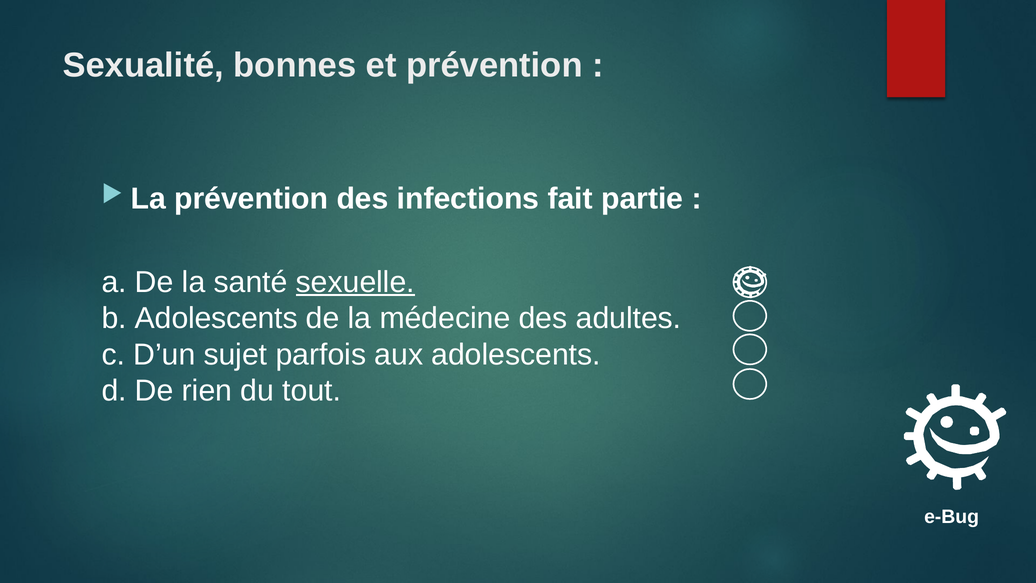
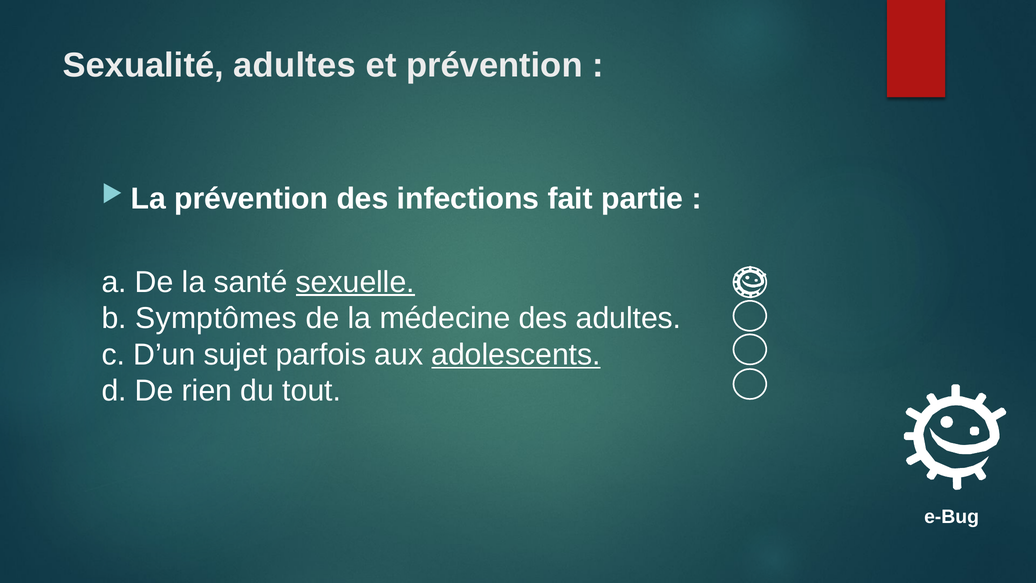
Sexualité bonnes: bonnes -> adultes (295, 66)
b Adolescents: Adolescents -> Symptômes (216, 318)
adolescents underline: none -> present (516, 355)
